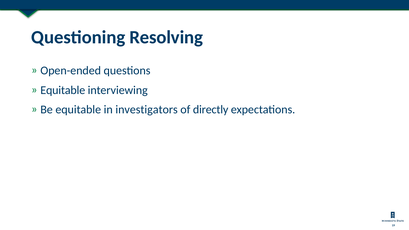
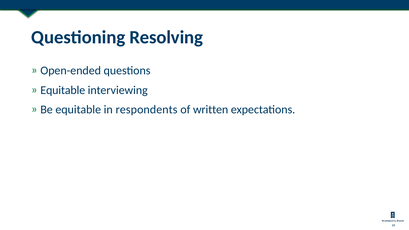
investigators: investigators -> respondents (147, 110)
directly: directly -> written (211, 110)
